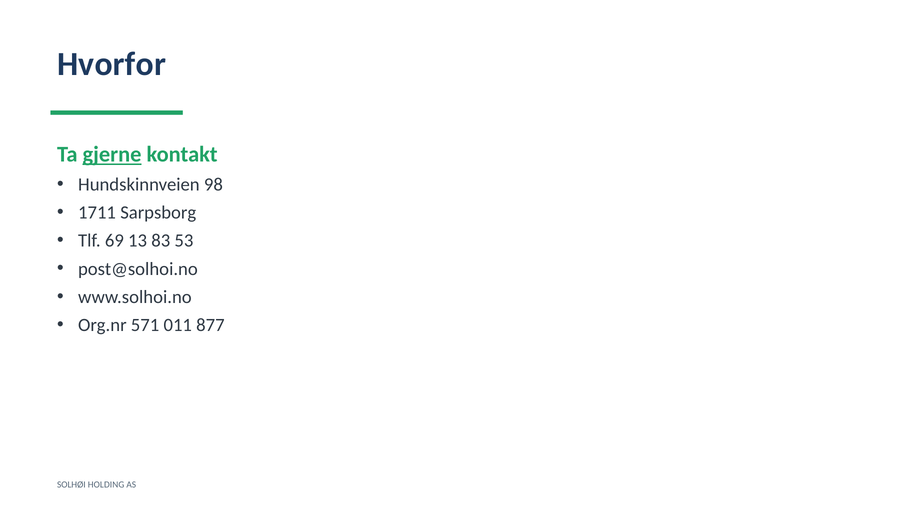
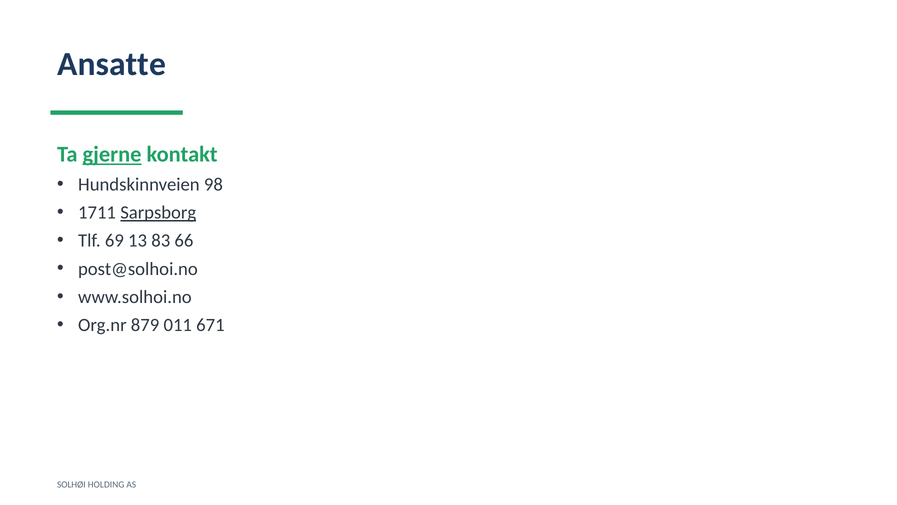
Hvorfor: Hvorfor -> Ansatte (112, 64)
Sarpsborg underline: none -> present (158, 212)
53: 53 -> 66 (184, 241)
571: 571 -> 879 (145, 325)
877: 877 -> 671 (210, 325)
